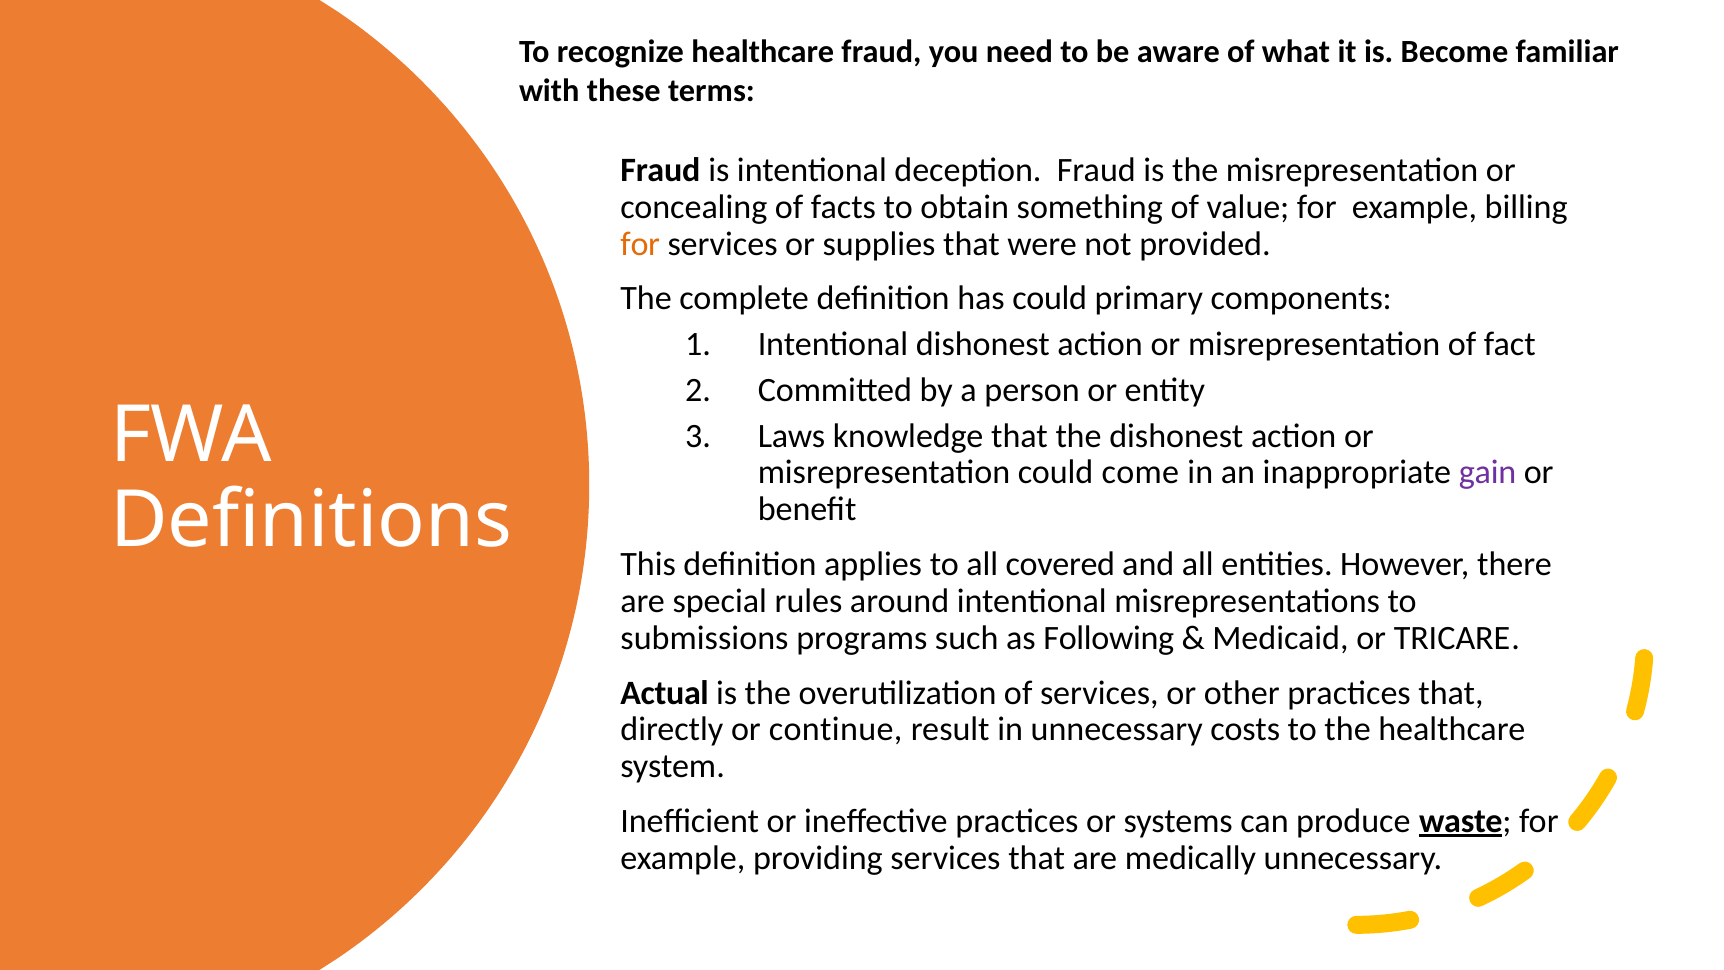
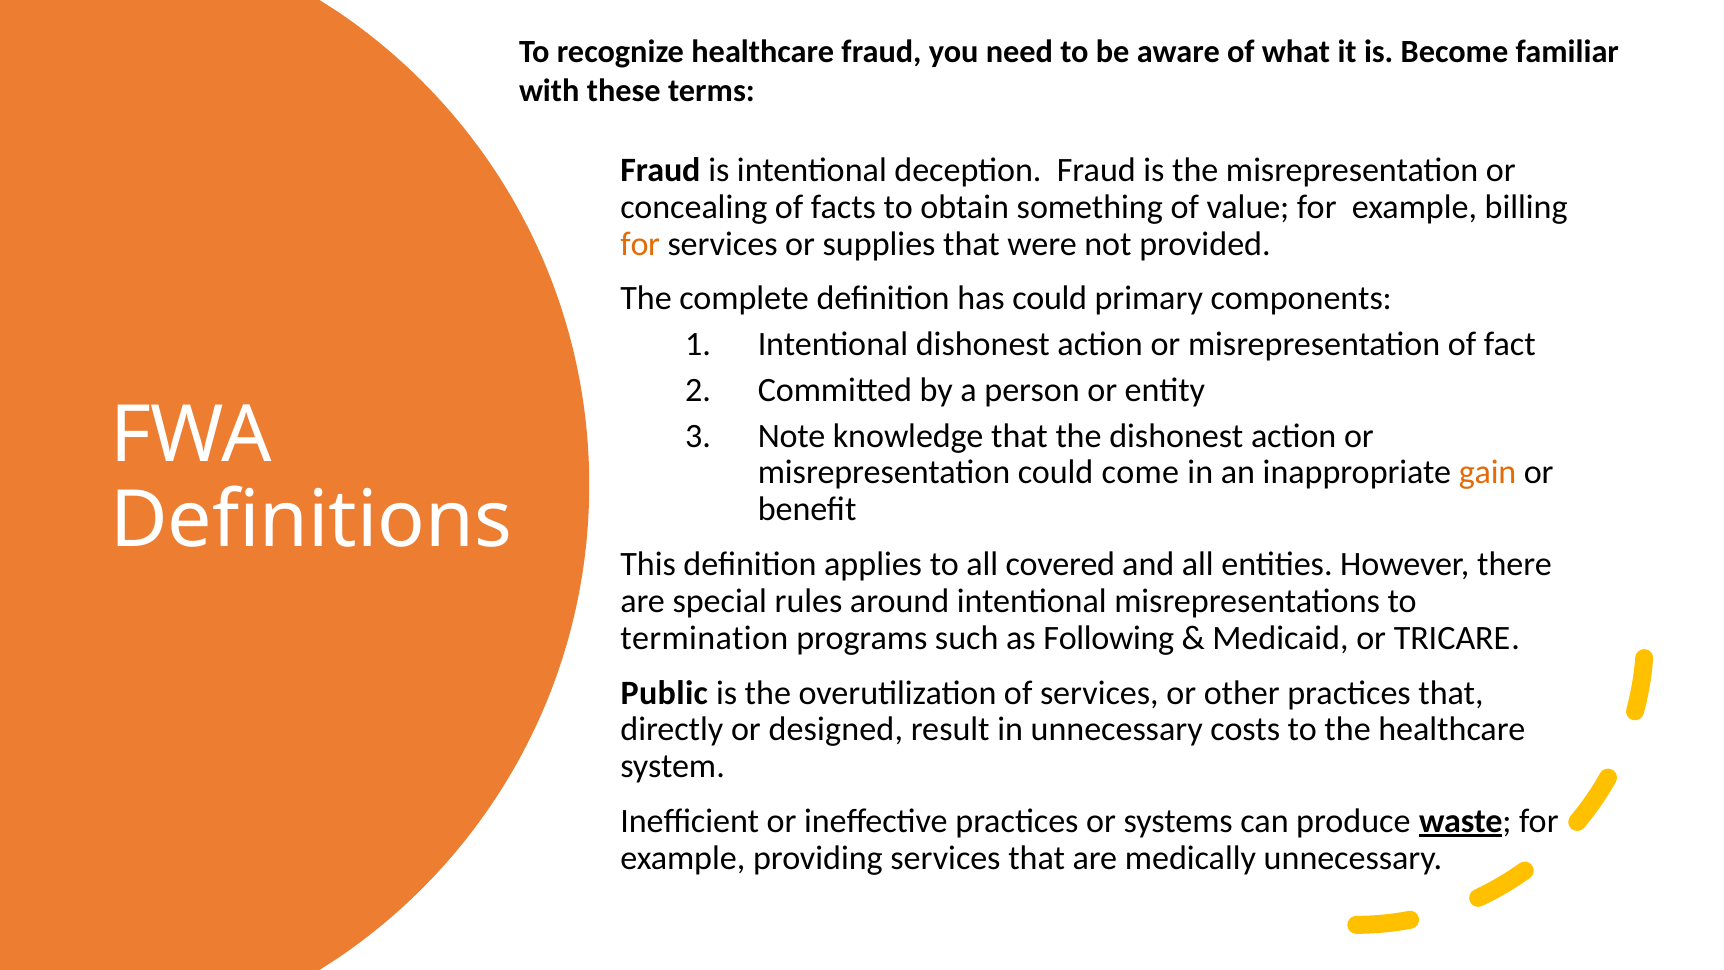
Laws: Laws -> Note (792, 436)
gain colour: purple -> orange (1488, 473)
submissions: submissions -> termination (704, 638)
Actual: Actual -> Public (664, 693)
continue: continue -> designed (836, 729)
